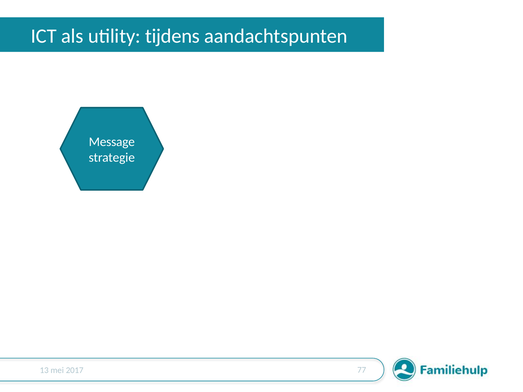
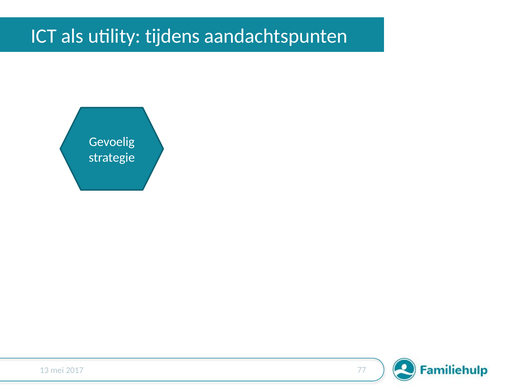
Message: Message -> Gevoelig (112, 142)
